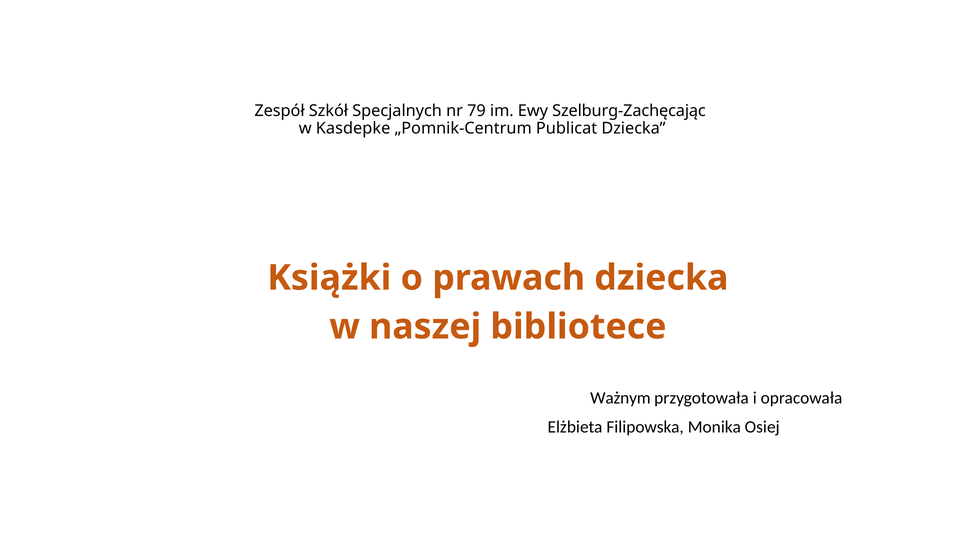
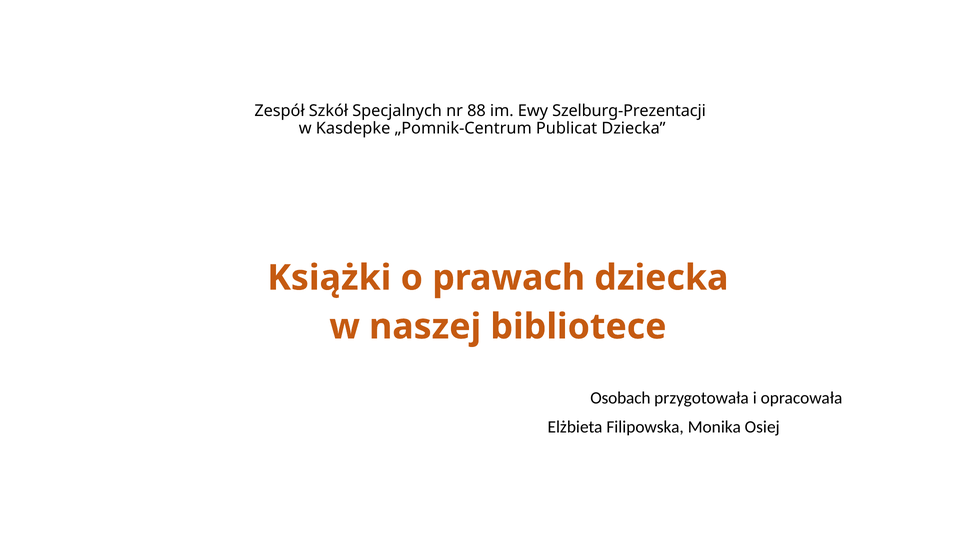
79: 79 -> 88 (476, 111)
Szelburg-Zachęcając: Szelburg-Zachęcając -> Szelburg-Prezentacji (629, 111)
Ważnym: Ważnym -> Osobach (620, 398)
